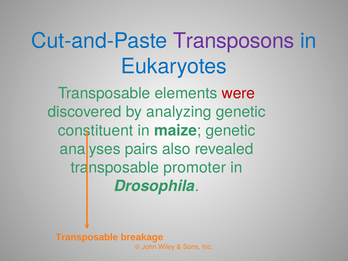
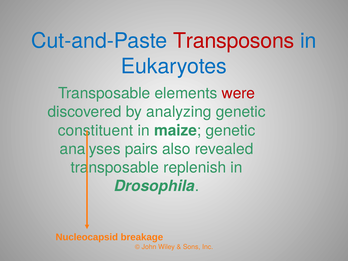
Transposons colour: purple -> red (234, 41)
promoter: promoter -> replenish (195, 168)
Transposable: Transposable -> Nucleocapsid (87, 237)
